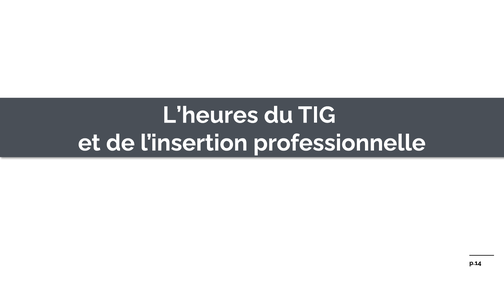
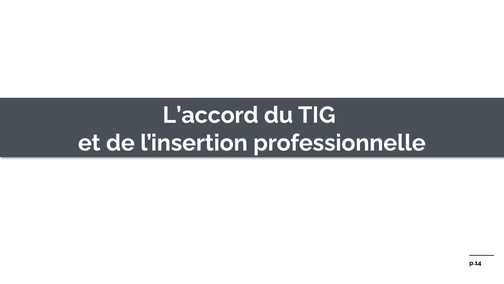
L’heures: L’heures -> L’accord (210, 115)
